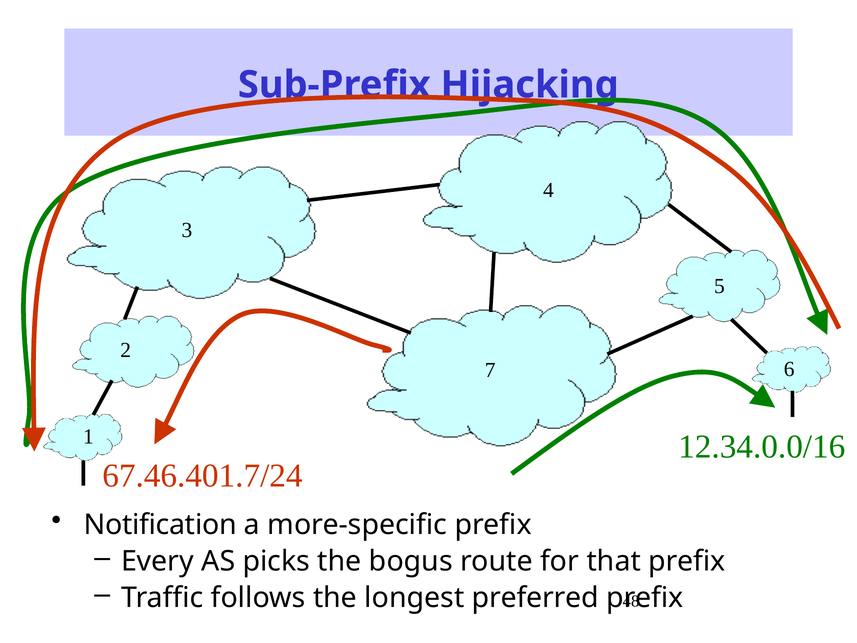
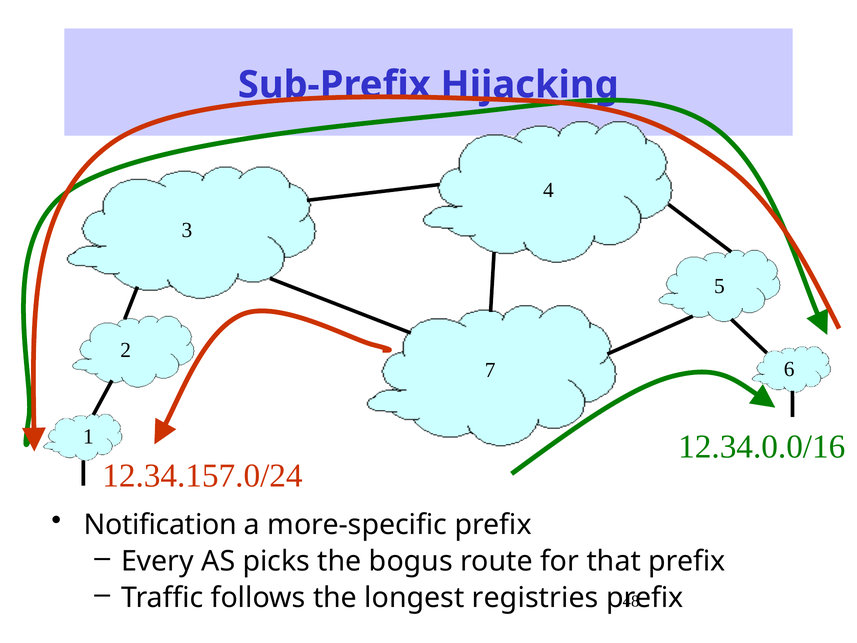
67.46.401.7/24: 67.46.401.7/24 -> 12.34.157.0/24 (202, 476)
preferred: preferred -> registries (535, 598)
